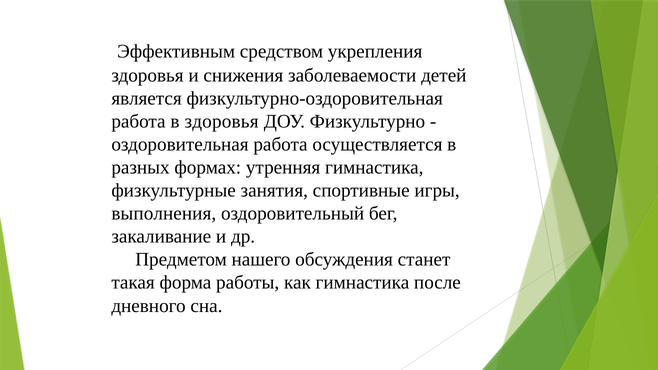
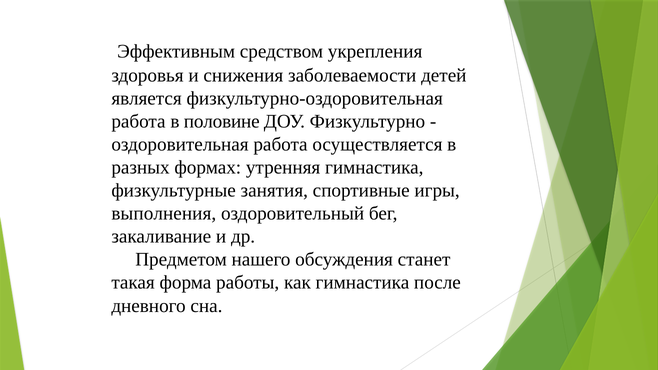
в здоровья: здоровья -> половине (222, 121)
